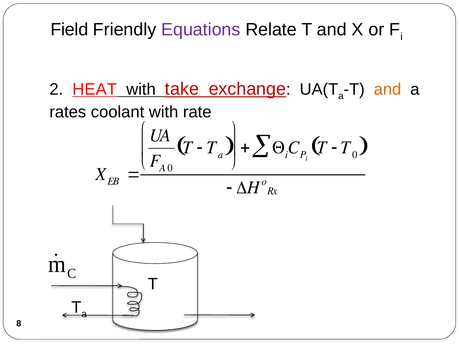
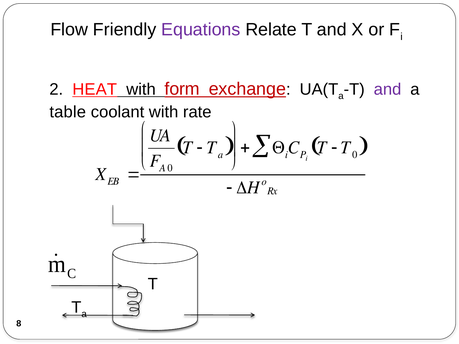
Field: Field -> Flow (69, 30)
take: take -> form (182, 89)
and colour: orange -> purple (388, 90)
rates: rates -> table (68, 112)
